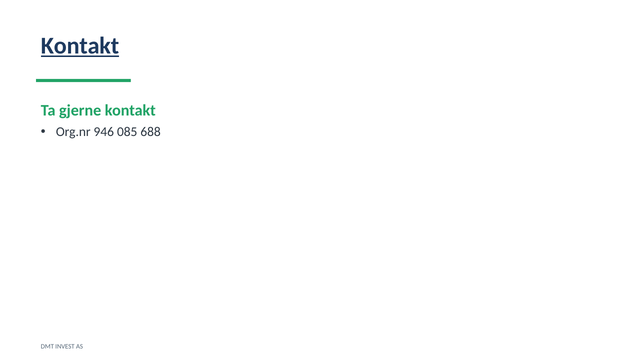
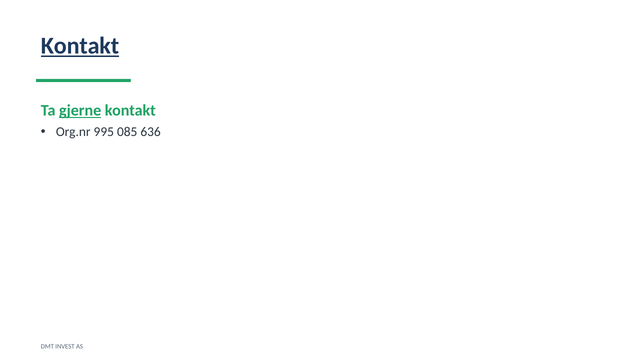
gjerne underline: none -> present (80, 111)
946: 946 -> 995 (104, 132)
688: 688 -> 636 (151, 132)
